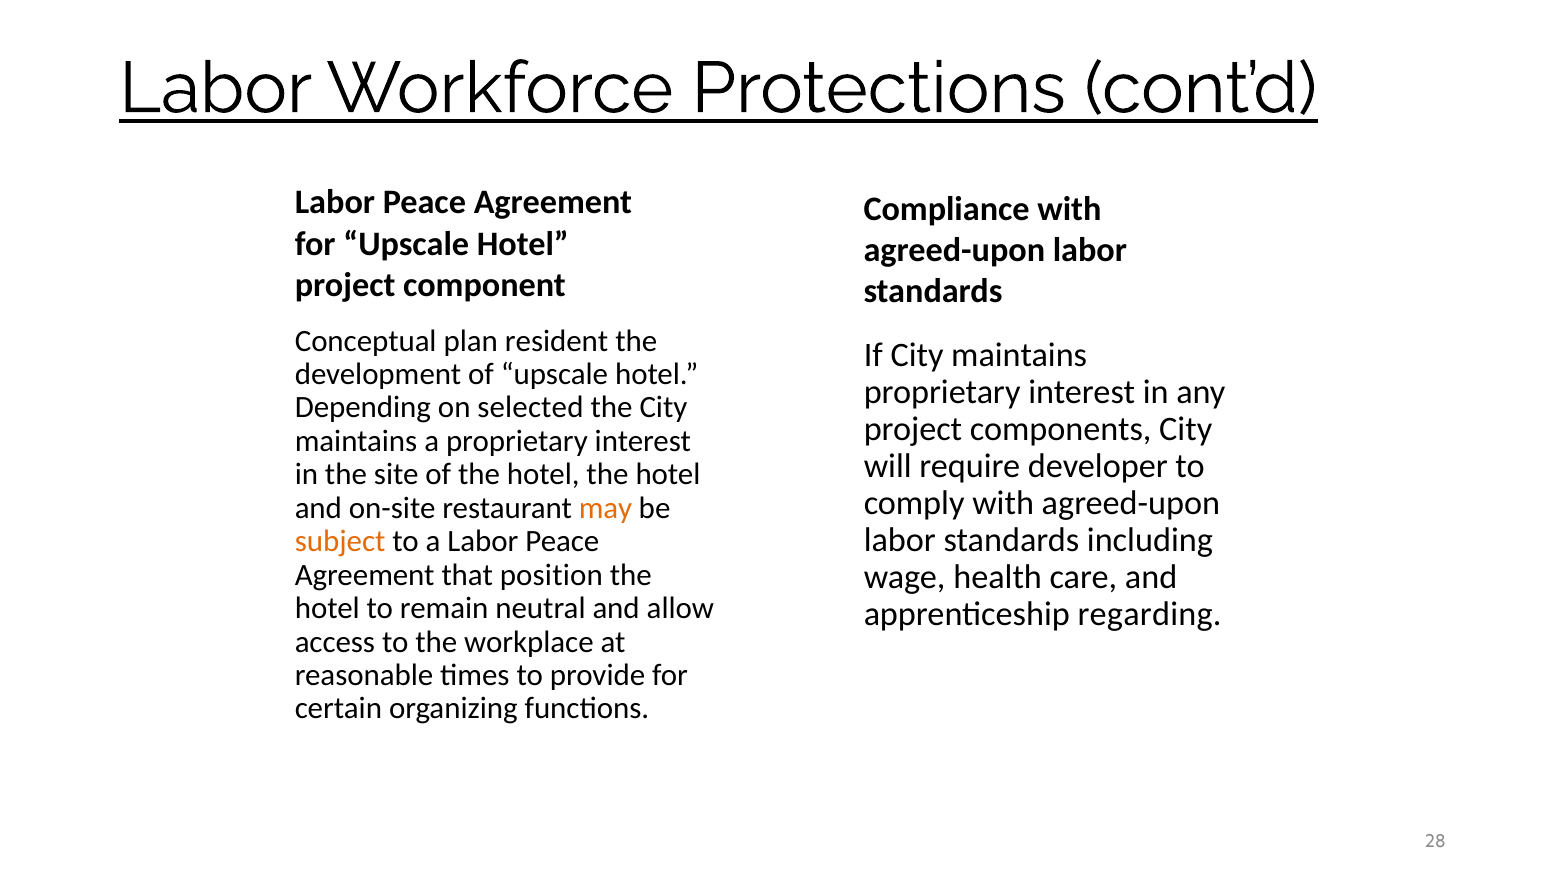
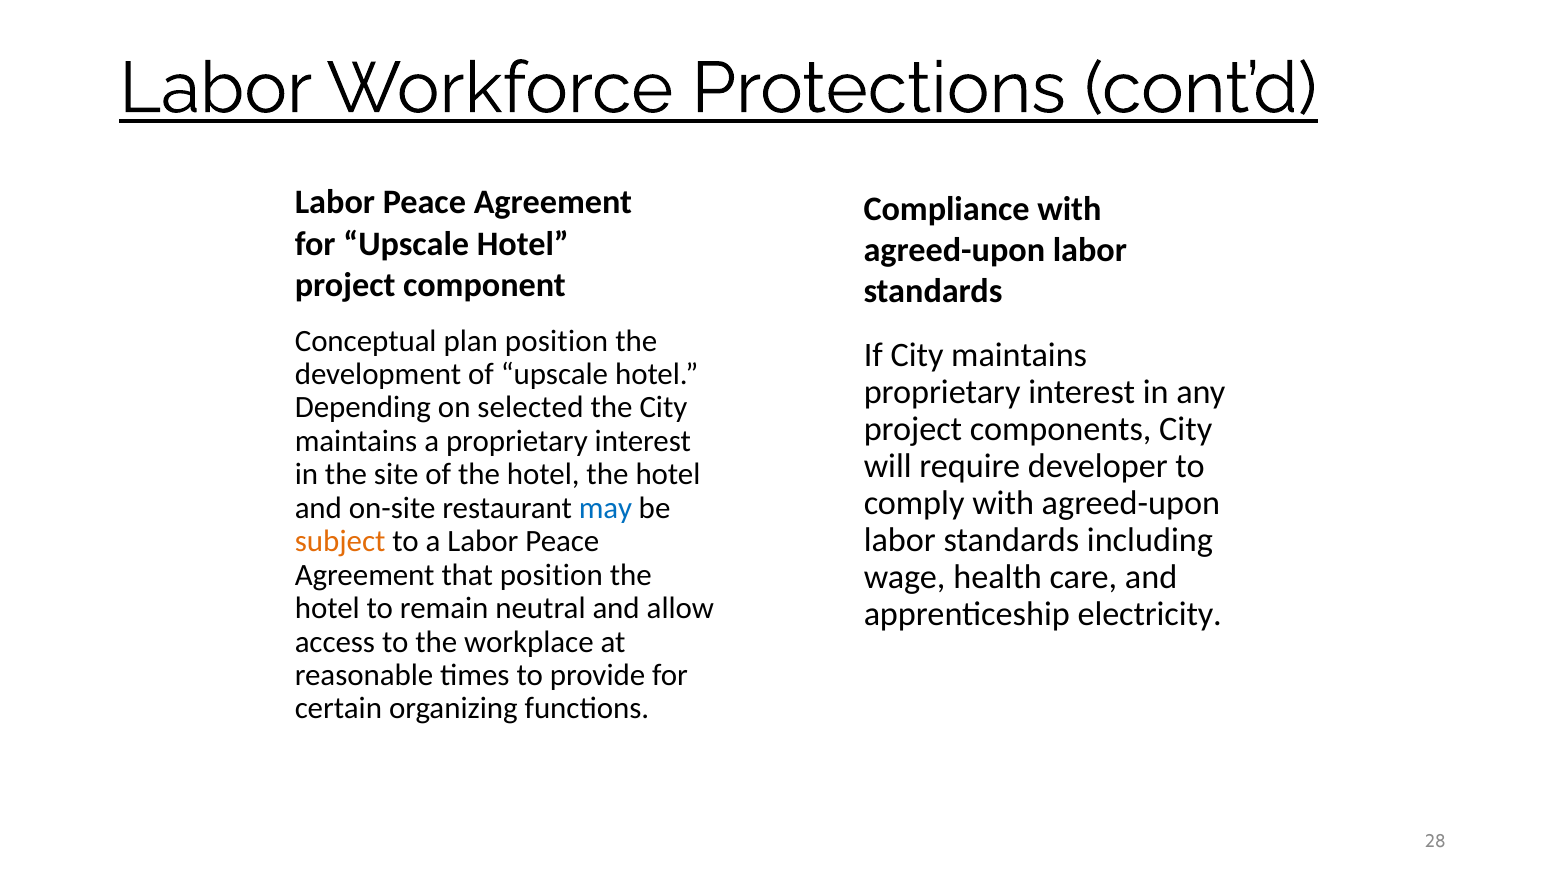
plan resident: resident -> position (556, 341)
may colour: orange -> blue (605, 508)
regarding: regarding -> electricity (1150, 614)
